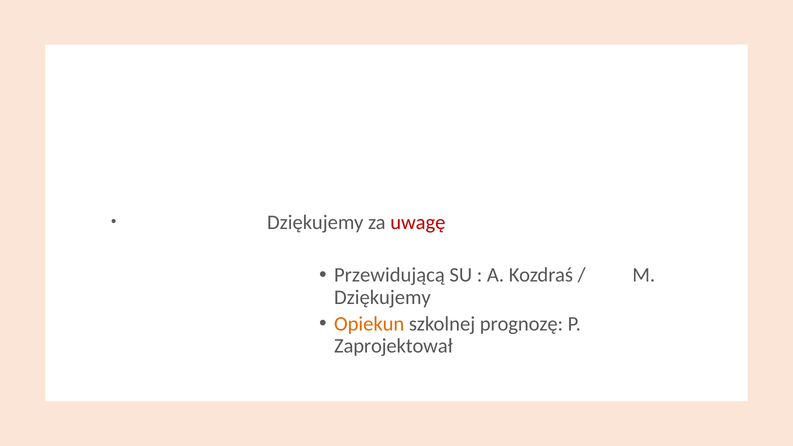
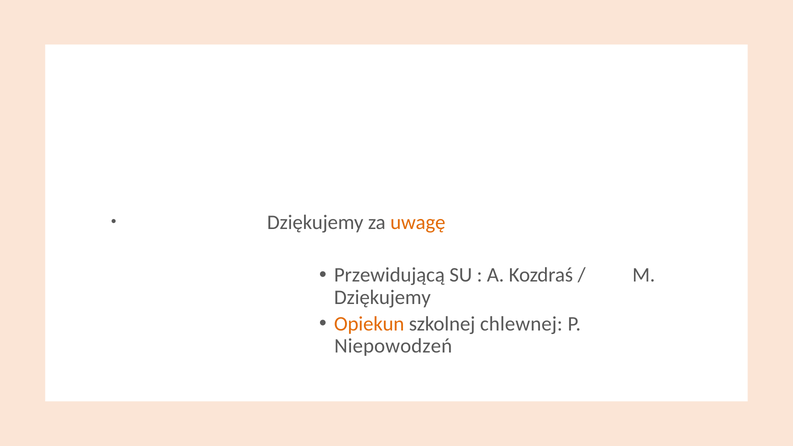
uwagę colour: red -> orange (418, 222)
prognozę: prognozę -> chlewnej (521, 324)
Zaprojektował: Zaprojektował -> Niepowodzeń (393, 346)
